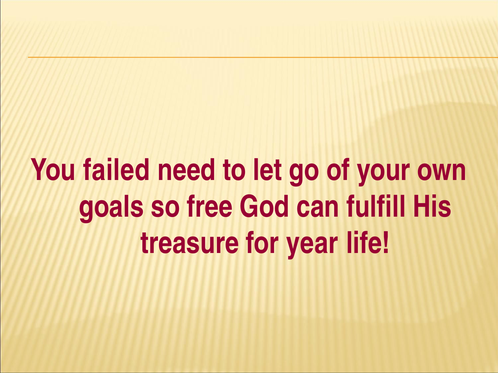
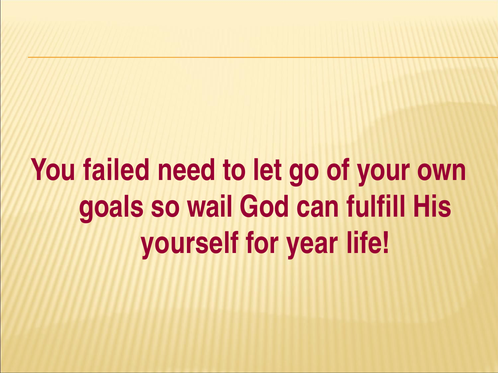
free: free -> wail (210, 207)
treasure: treasure -> yourself (190, 244)
